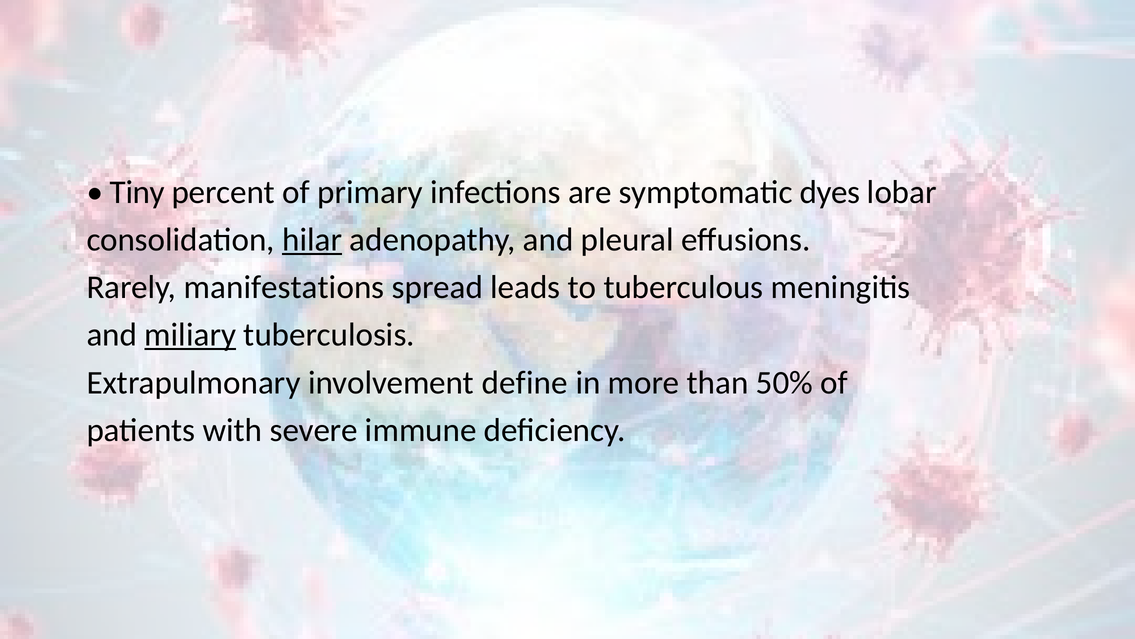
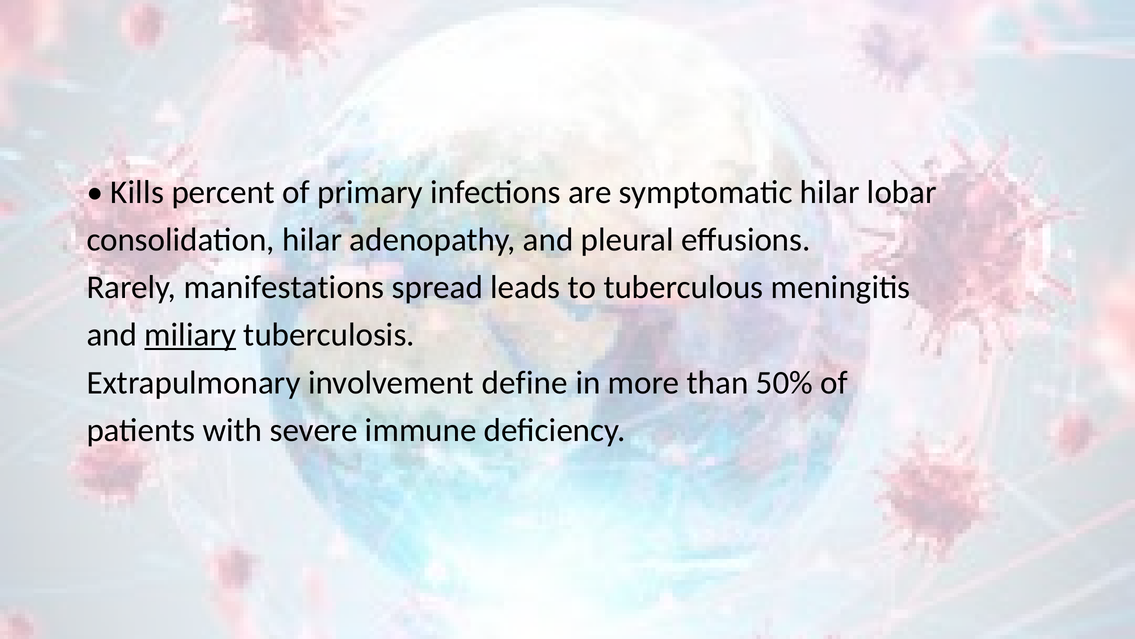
Tiny: Tiny -> Kills (137, 192)
symptomatic dyes: dyes -> hilar (830, 192)
hilar underline: present -> none (312, 239)
